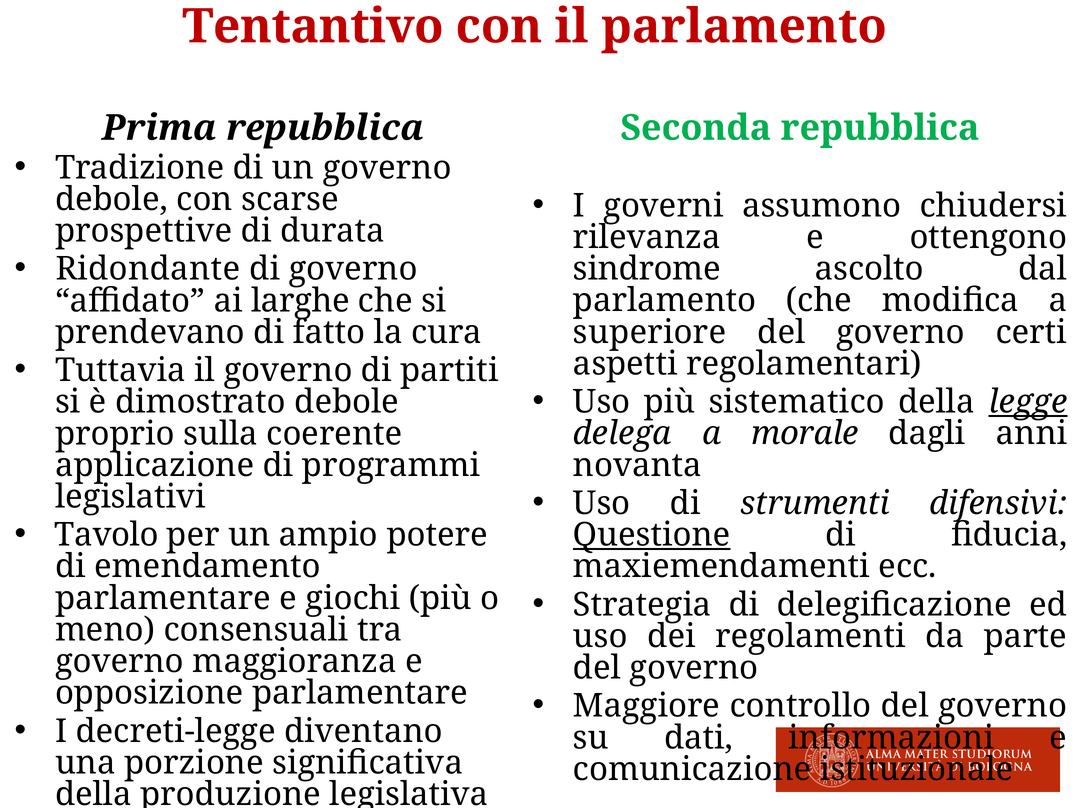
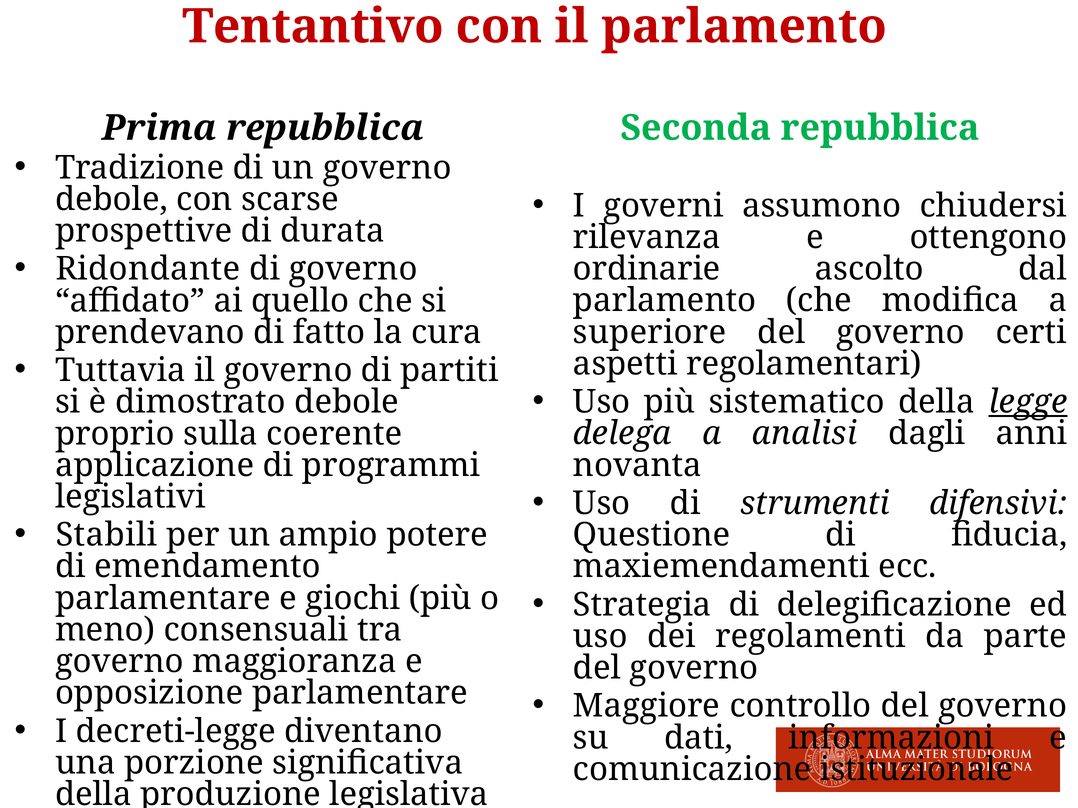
sindrome: sindrome -> ordinarie (647, 269)
larghe: larghe -> quello (300, 301)
morale: morale -> analisi (805, 434)
Tavolo: Tavolo -> Stabili (106, 535)
Questione underline: present -> none (652, 535)
